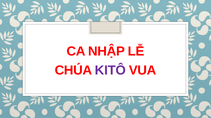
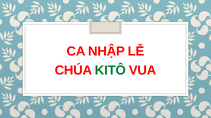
KITÔ colour: purple -> green (110, 71)
